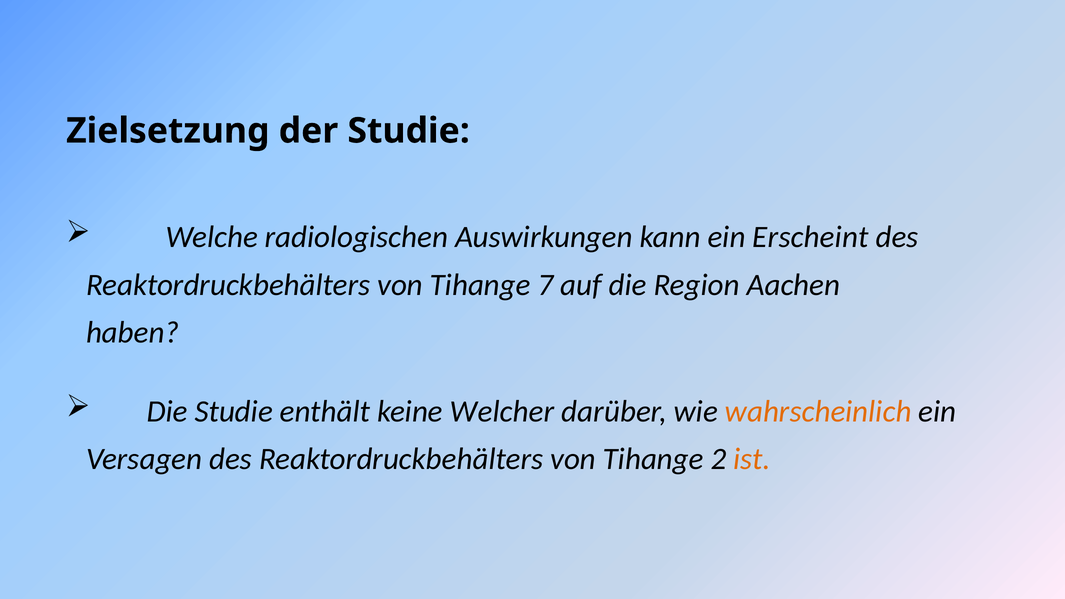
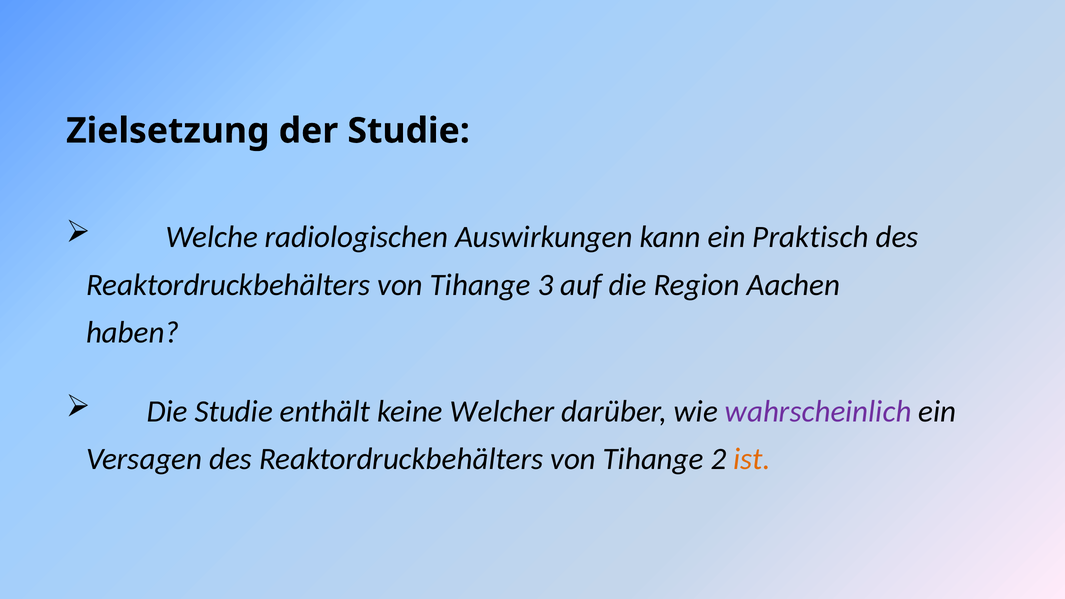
Erscheint: Erscheint -> Praktisch (811, 237)
7: 7 -> 3 (546, 285)
wahrscheinlich colour: orange -> purple (818, 411)
